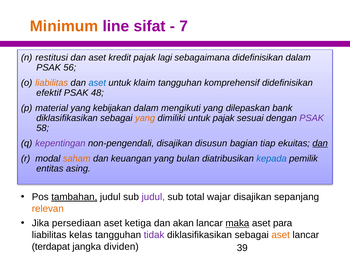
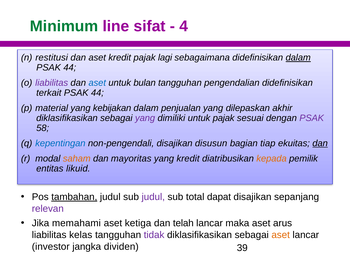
Minimum colour: orange -> green (64, 26)
7: 7 -> 4 (184, 26)
dalam underline: none -> present (298, 58)
56: 56 -> 44 (70, 67)
liabilitas colour: orange -> purple (52, 83)
klaim: klaim -> bulan (145, 83)
komprehensif: komprehensif -> pengendalian (232, 83)
efektif: efektif -> terkait (49, 93)
48: 48 -> 44 (97, 93)
mengikuti: mengikuti -> penjualan (181, 108)
bank: bank -> akhir (282, 108)
yang colour: orange -> purple (145, 118)
kepentingan colour: purple -> blue (60, 143)
keuangan: keuangan -> mayoritas (131, 158)
yang bulan: bulan -> kredit (188, 158)
kepada colour: blue -> orange (272, 158)
asing: asing -> likuid (78, 168)
wajar: wajar -> dapat (219, 197)
relevan colour: orange -> purple (48, 208)
persediaan: persediaan -> memahami (76, 223)
akan: akan -> telah (183, 223)
maka underline: present -> none (237, 223)
para: para -> arus (283, 223)
terdapat: terdapat -> investor (51, 246)
